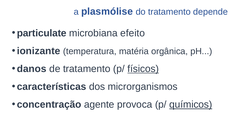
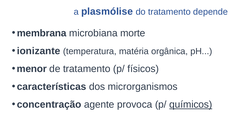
particulate: particulate -> membrana (42, 33)
efeito: efeito -> morte (133, 33)
danos: danos -> menor (32, 69)
físicos underline: present -> none (143, 69)
